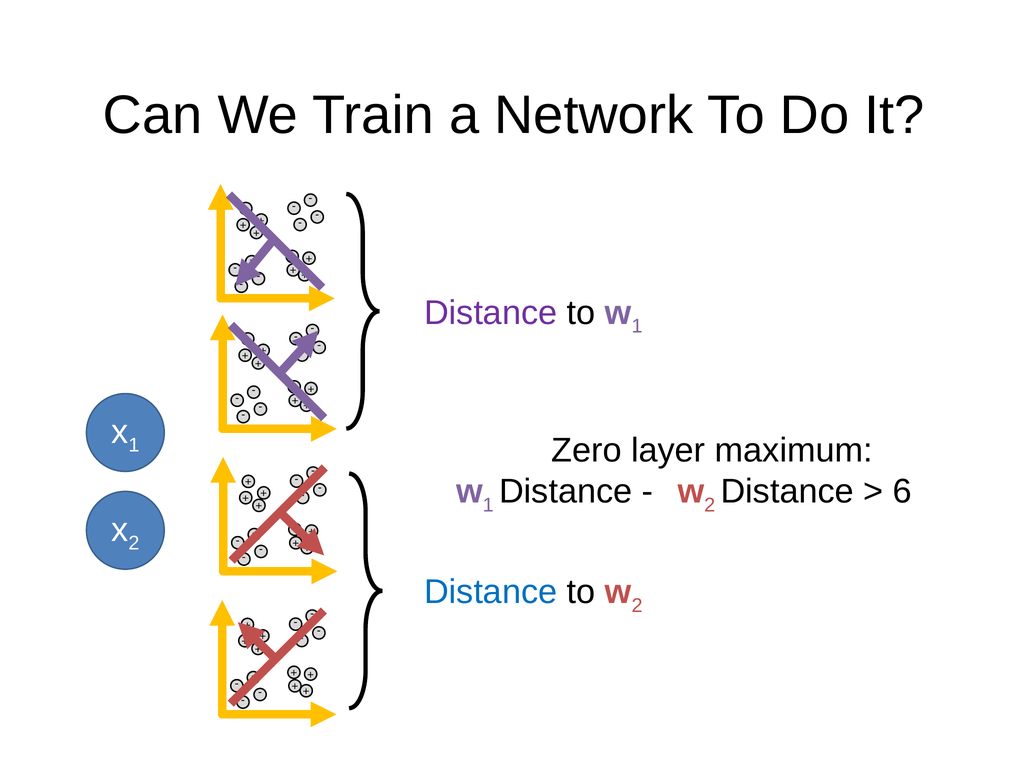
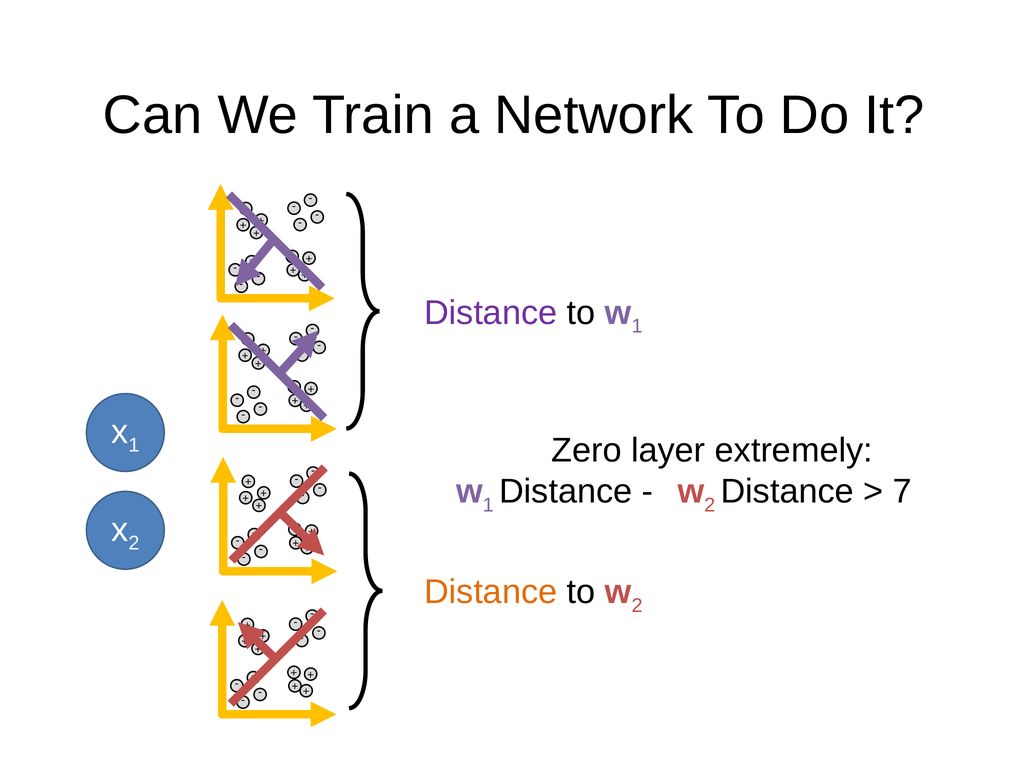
maximum: maximum -> extremely (794, 451)
6: 6 -> 7 (903, 492)
Distance colour: blue -> orange (491, 592)
